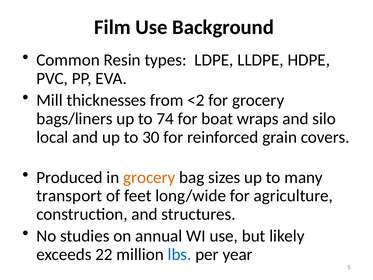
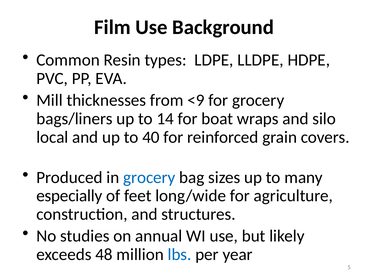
<2: <2 -> <9 (196, 100)
74: 74 -> 14 (165, 119)
30: 30 -> 40 (151, 137)
grocery colour: orange -> blue (149, 177)
transport: transport -> especially (69, 196)
22: 22 -> 48 (104, 254)
